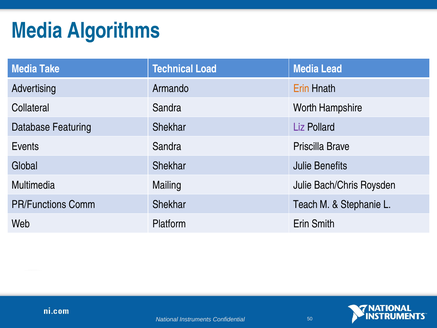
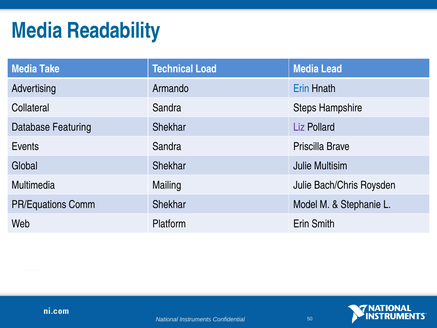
Algorithms: Algorithms -> Readability (114, 31)
Erin colour: orange -> blue (301, 89)
Worth: Worth -> Steps (305, 108)
Benefits: Benefits -> Multisim (331, 166)
PR/Functions: PR/Functions -> PR/Equations (39, 204)
Teach: Teach -> Model (305, 204)
